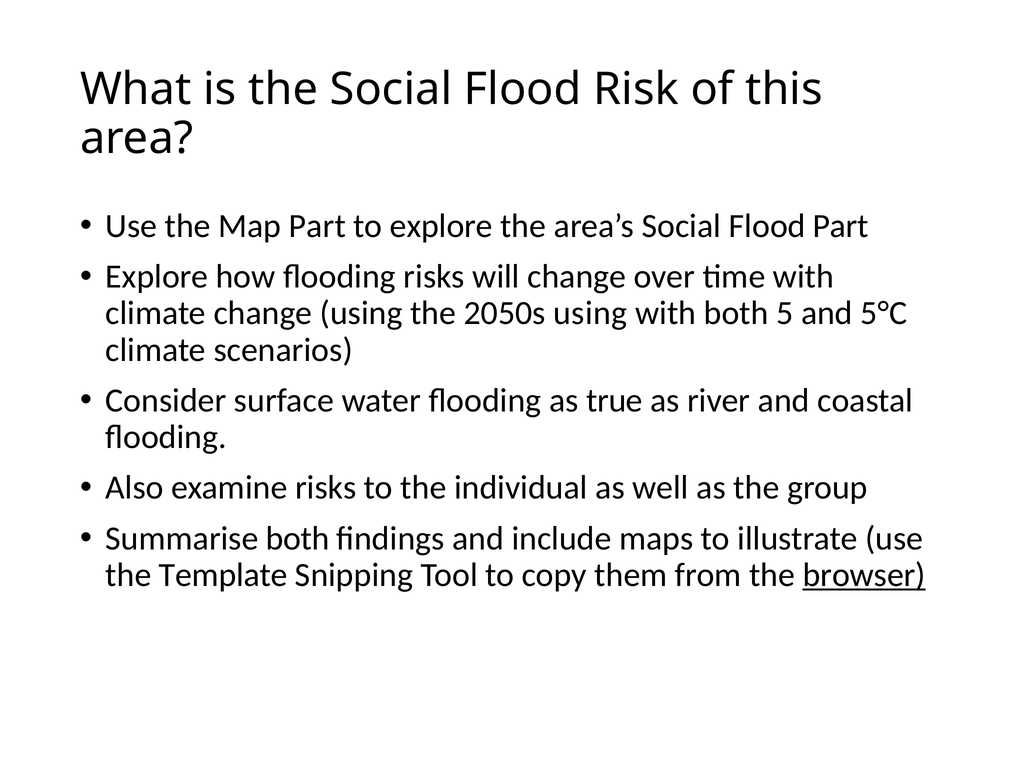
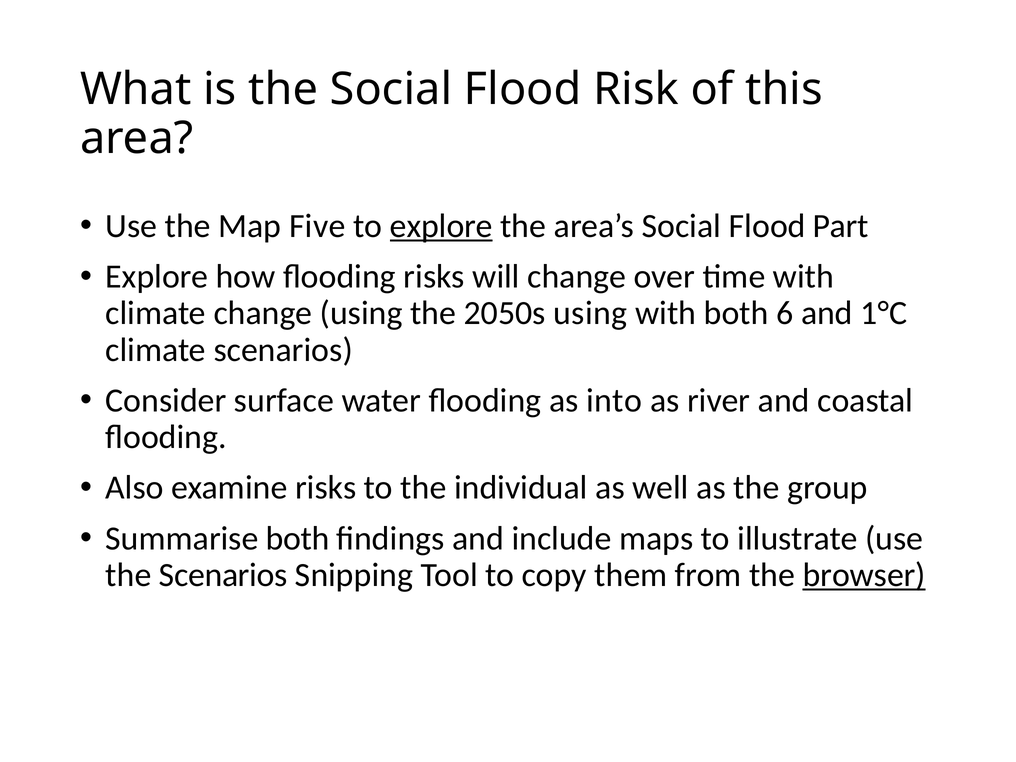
Map Part: Part -> Five (317, 226)
explore underline: none -> present (441, 226)
5: 5 -> 6 (785, 313)
5°C: 5°C -> 1°C (884, 313)
true: true -> into (614, 401)
the Template: Template -> Scenarios (223, 575)
